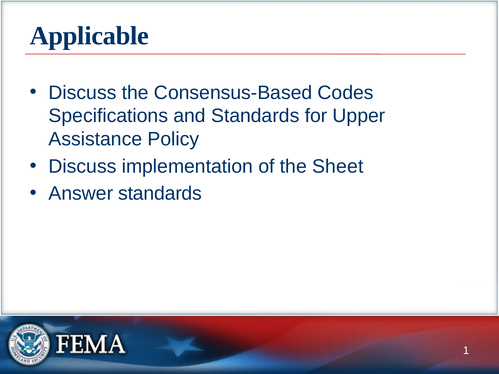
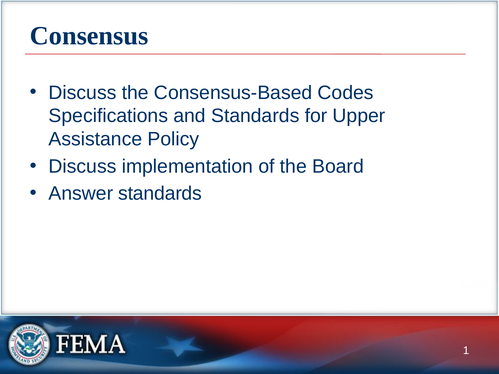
Applicable: Applicable -> Consensus (89, 36)
Sheet: Sheet -> Board (338, 166)
